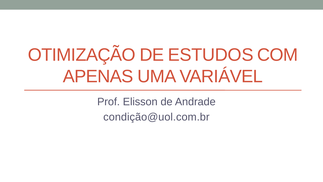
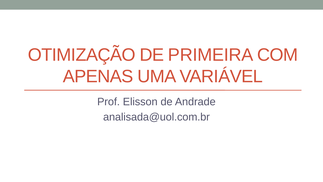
ESTUDOS: ESTUDOS -> PRIMEIRA (211, 55)
condição@uol.com.br: condição@uol.com.br -> analisada@uol.com.br (156, 117)
